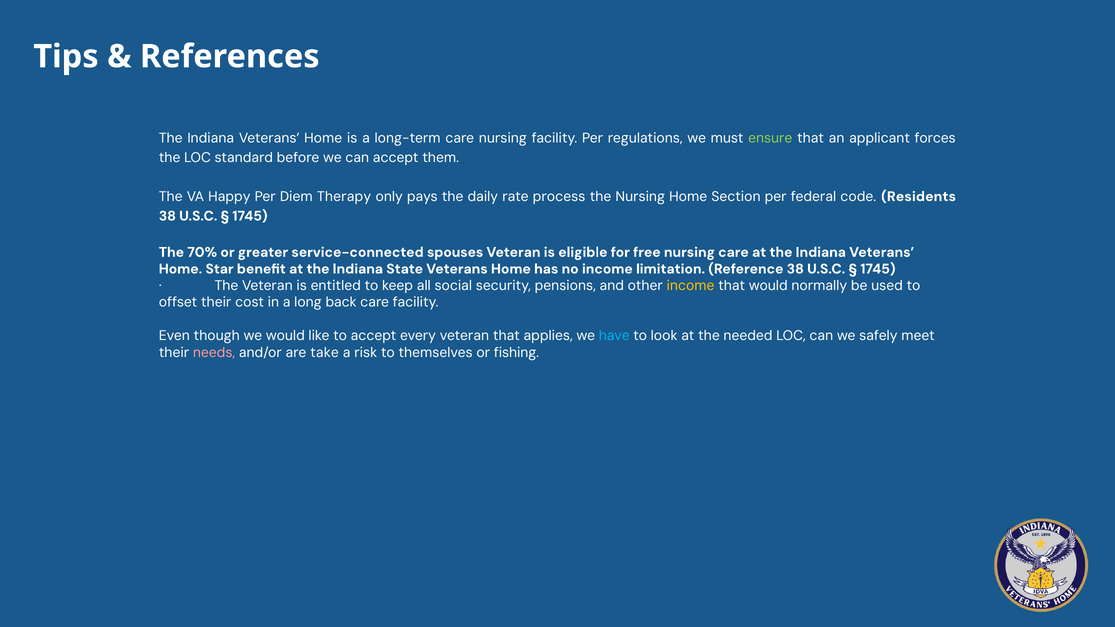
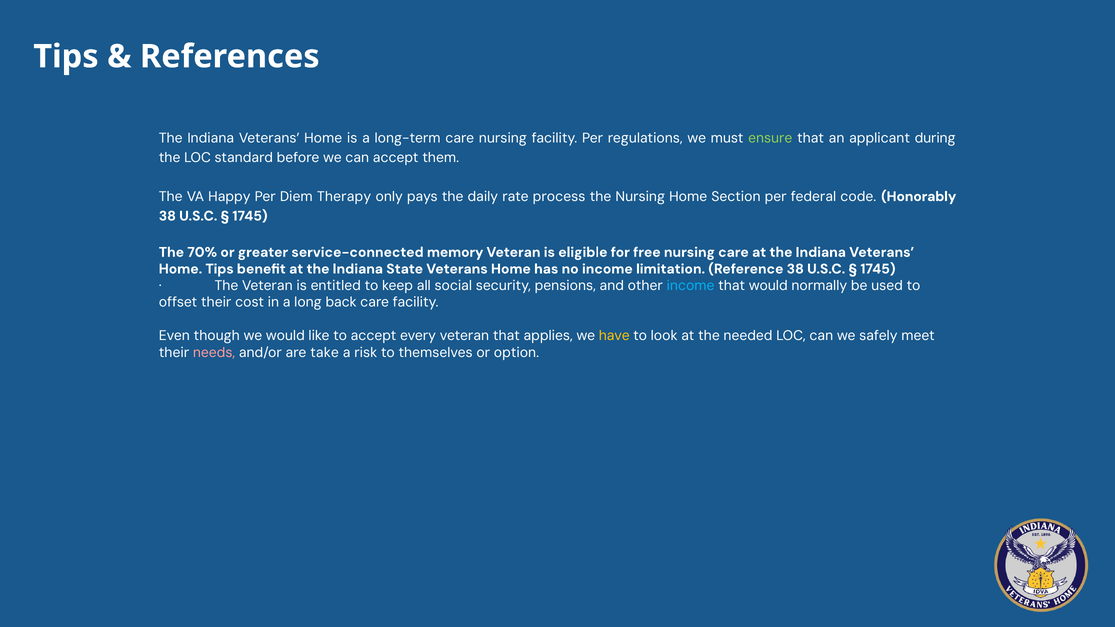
forces: forces -> during (935, 138)
Residents: Residents -> Honorably (919, 196)
spouses: spouses -> memory (455, 252)
Home Star: Star -> Tips (220, 269)
income colour: yellow -> light blue (691, 286)
have colour: light blue -> yellow (614, 336)
fishing: fishing -> option (516, 353)
